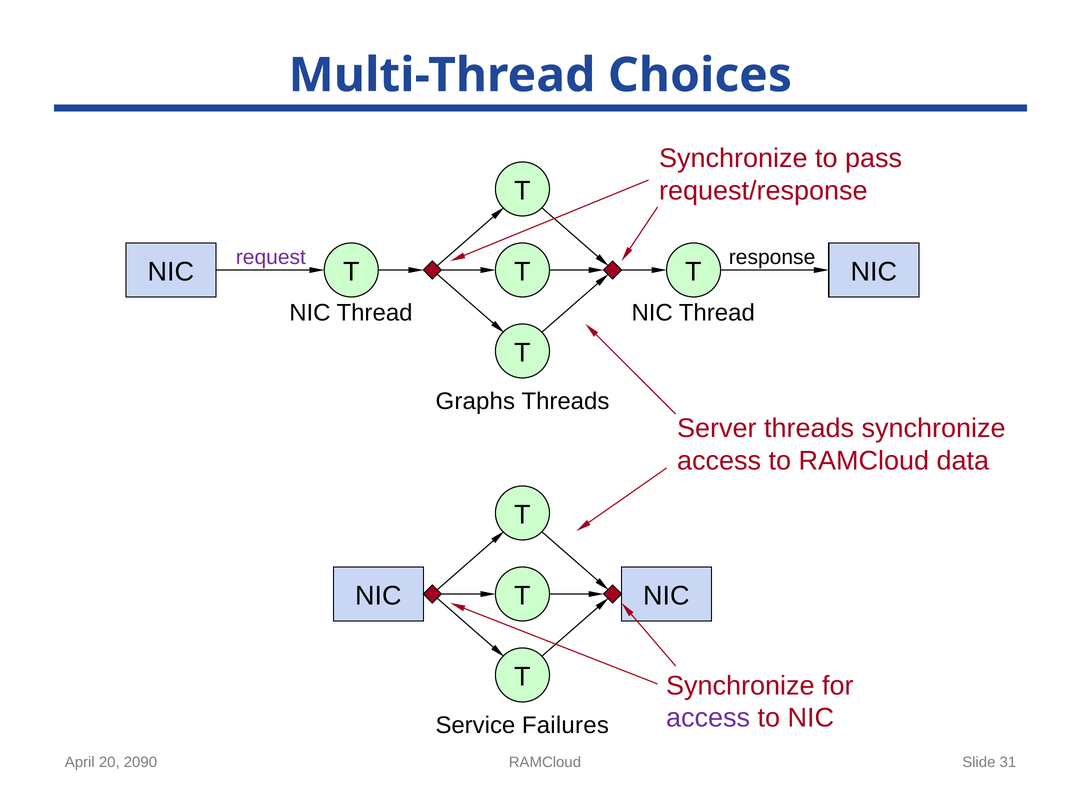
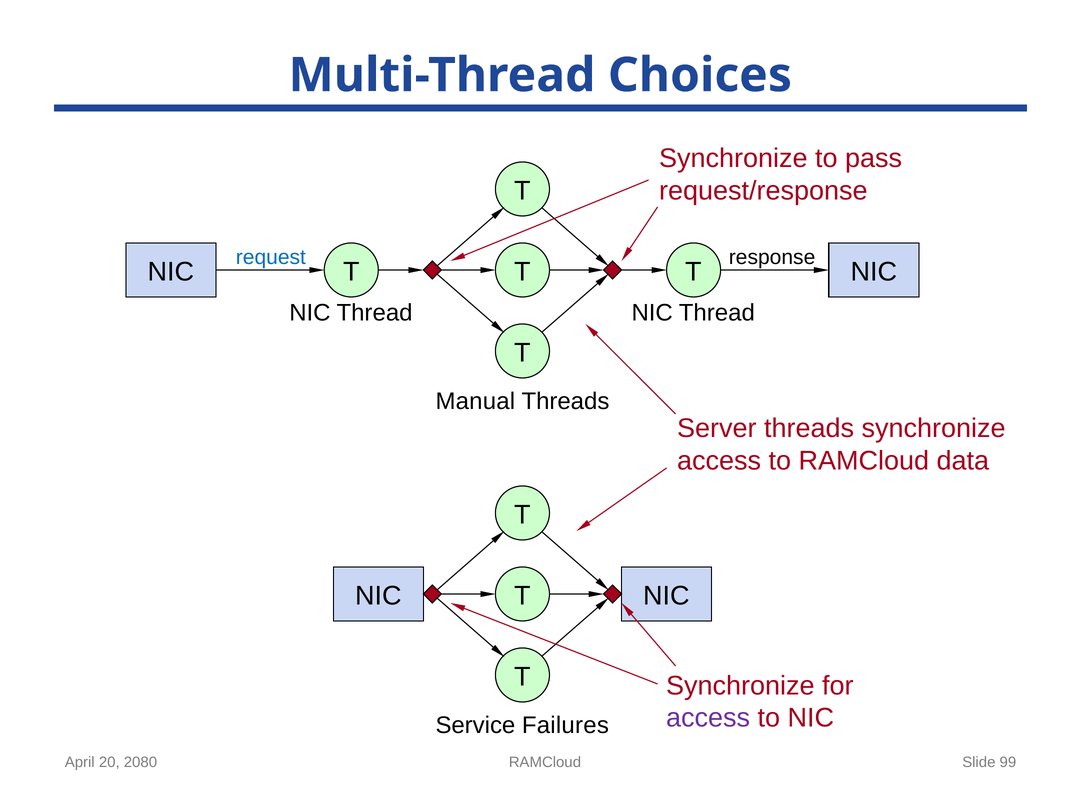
request colour: purple -> blue (271, 257)
Graphs: Graphs -> Manual (475, 402)
2090: 2090 -> 2080 (140, 763)
31: 31 -> 99 (1008, 763)
